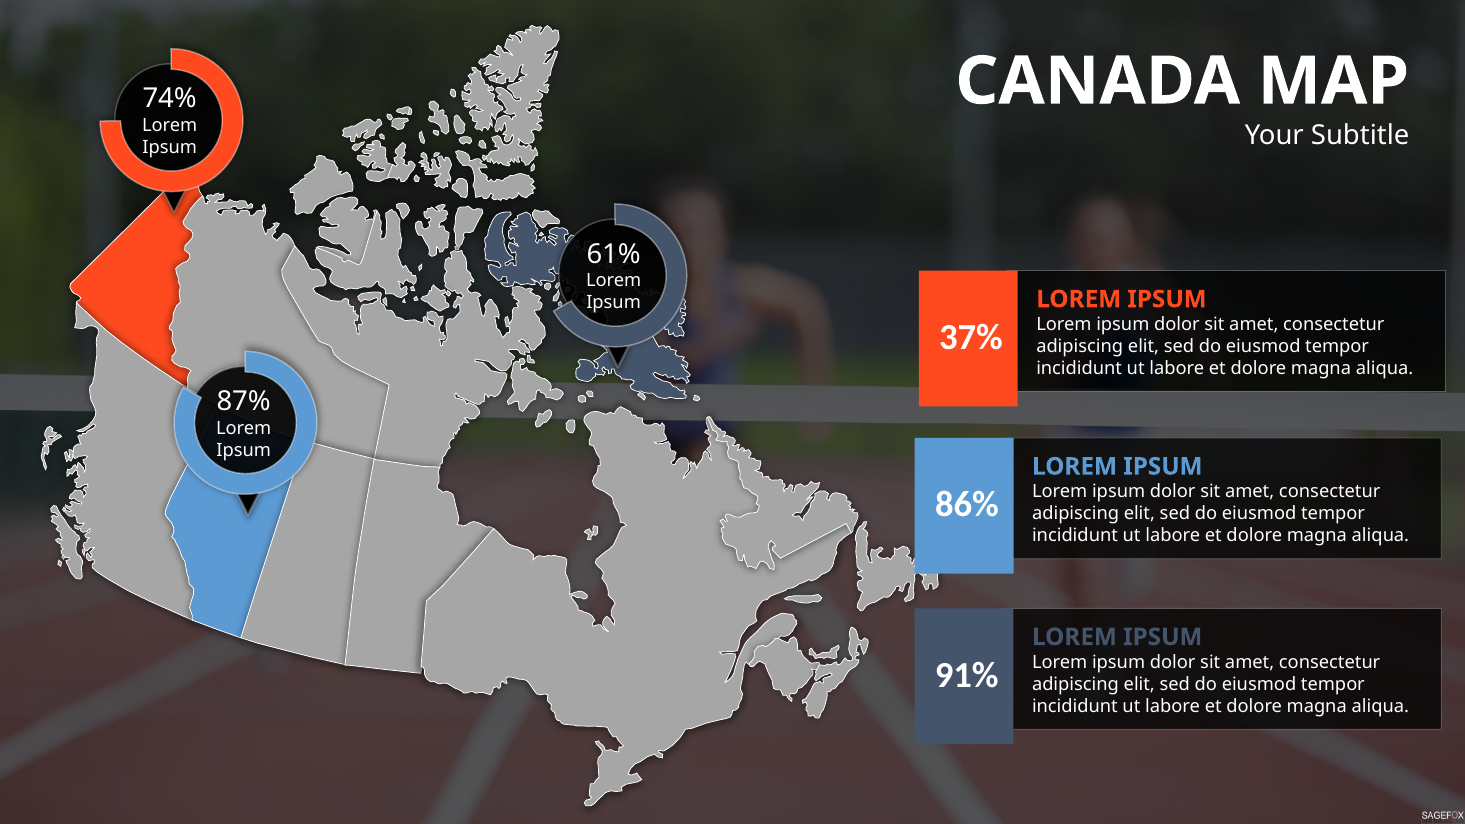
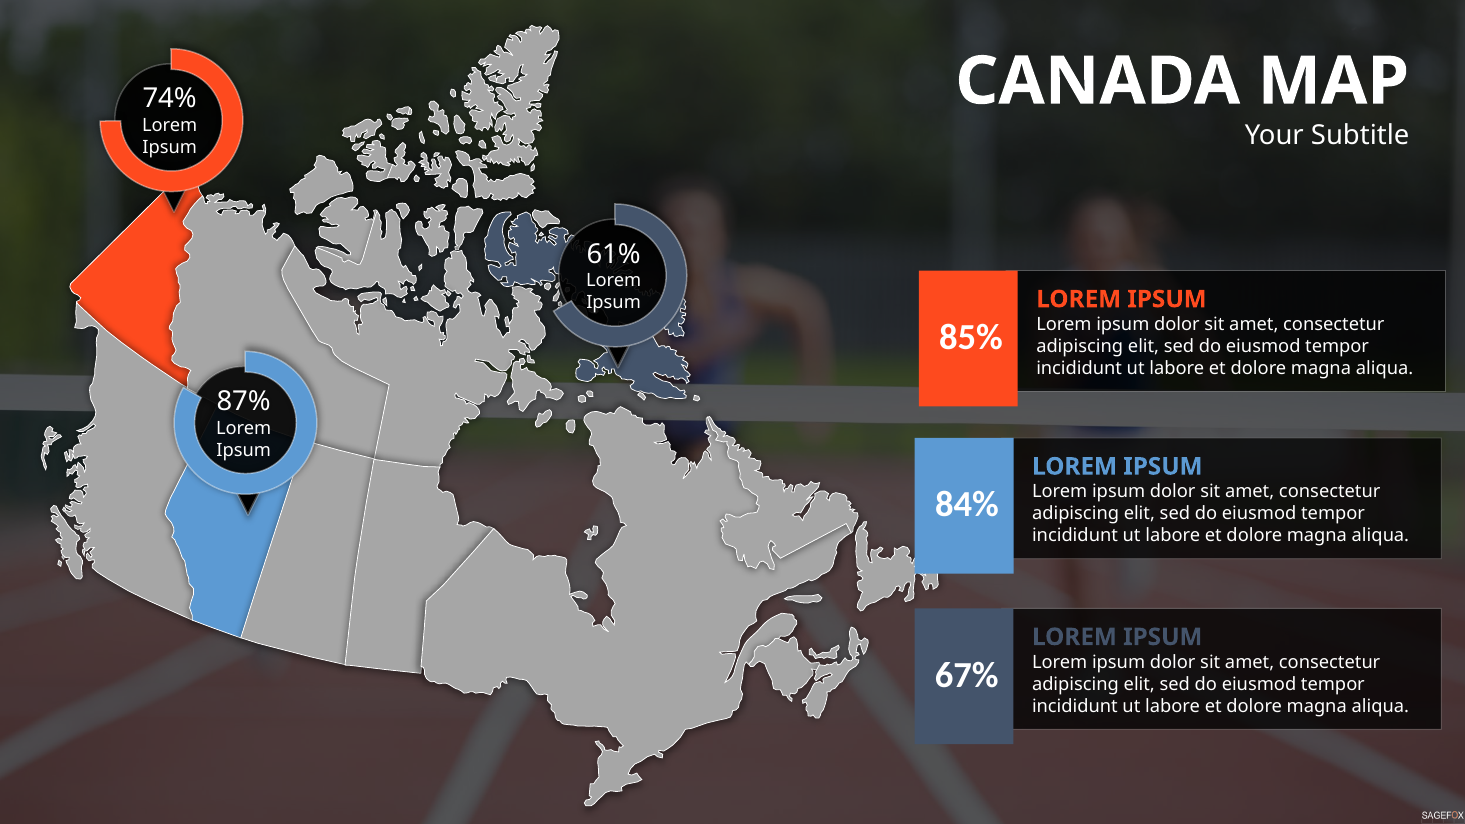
37%: 37% -> 85% (971, 337)
86%: 86% -> 84% (967, 505)
91%: 91% -> 67% (967, 675)
